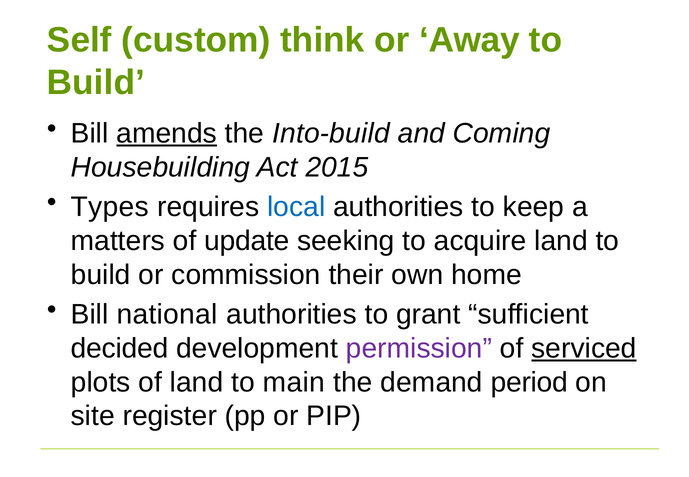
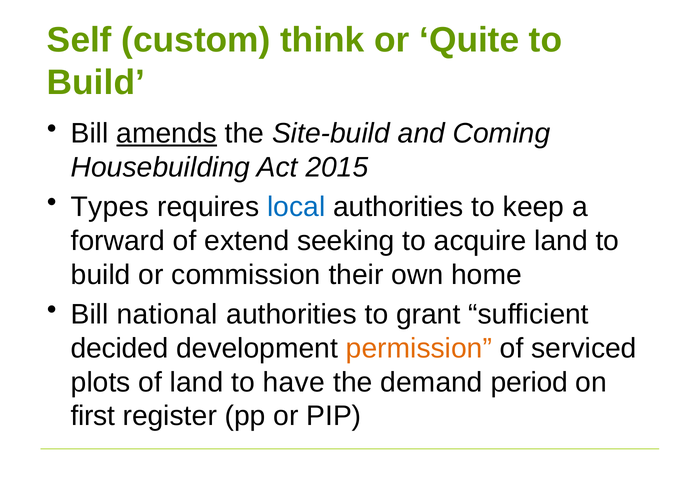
Away: Away -> Quite (469, 40)
Into-build: Into-build -> Site-build (331, 133)
matters: matters -> forward (118, 241)
update: update -> extend (247, 241)
permission colour: purple -> orange (419, 348)
serviced underline: present -> none (584, 348)
main: main -> have (294, 382)
site: site -> first (93, 416)
